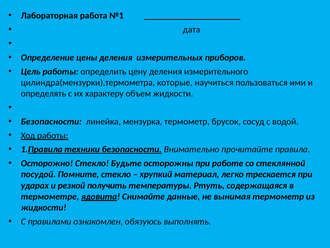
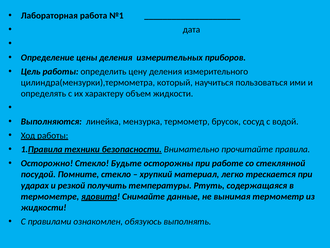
которые: которые -> который (175, 82)
Безопасности: Безопасности -> Выполняются (51, 121)
